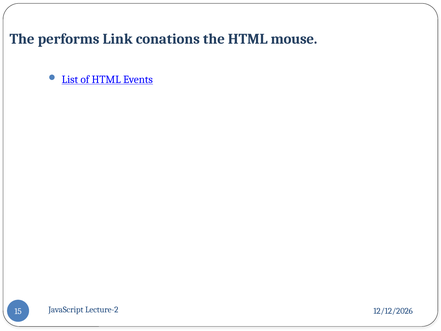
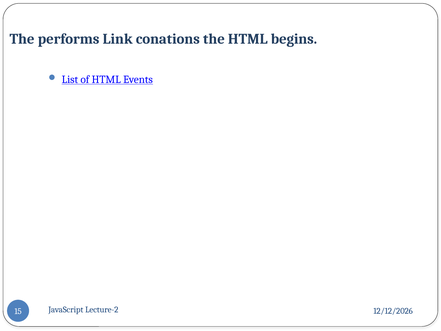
mouse: mouse -> begins (294, 39)
